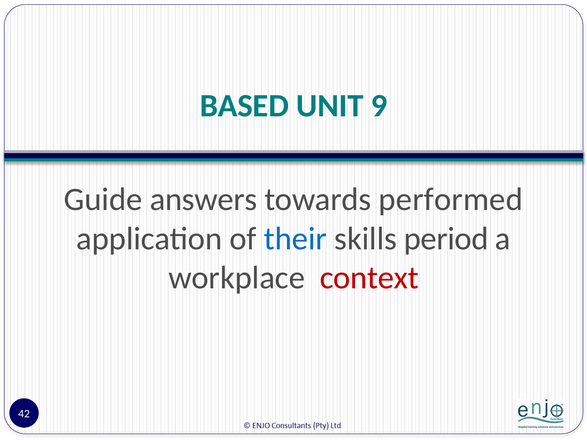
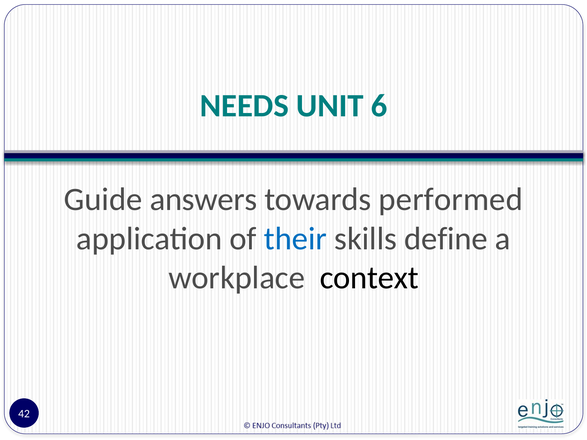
BASED: BASED -> NEEDS (244, 106)
9: 9 -> 6 (379, 106)
period: period -> define (446, 239)
context colour: red -> black (369, 278)
